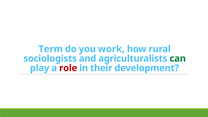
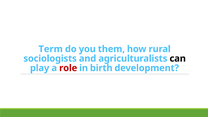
work: work -> them (111, 49)
can colour: green -> black (178, 59)
their: their -> birth (101, 68)
